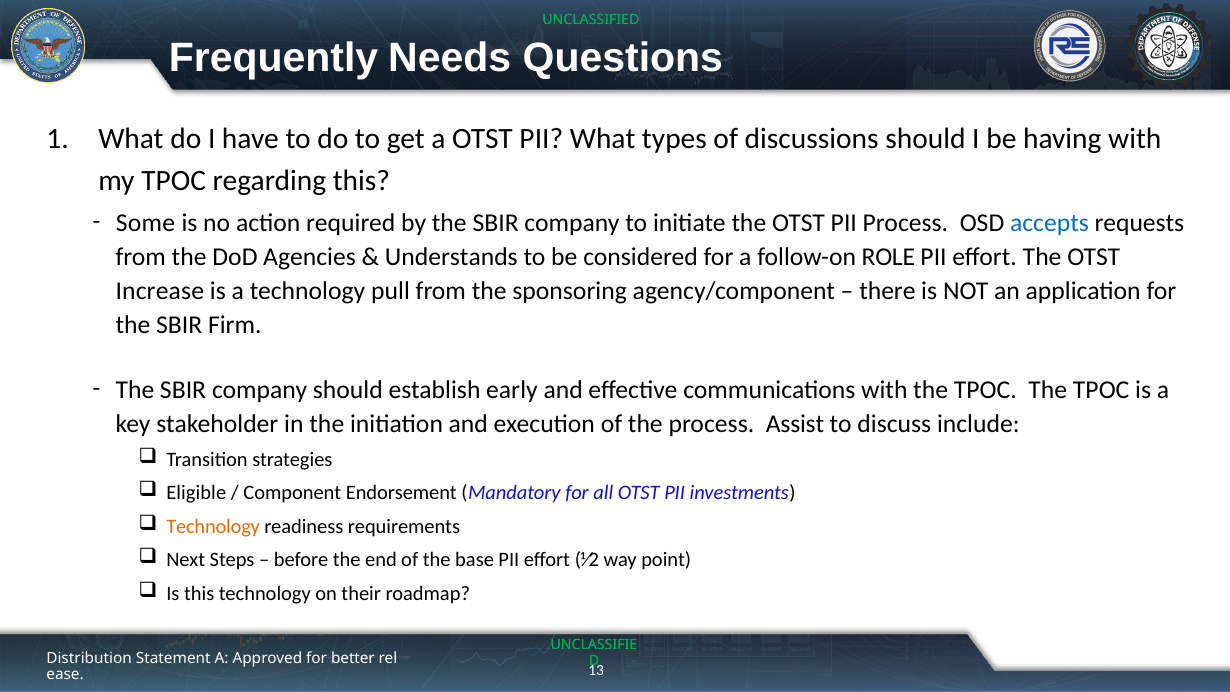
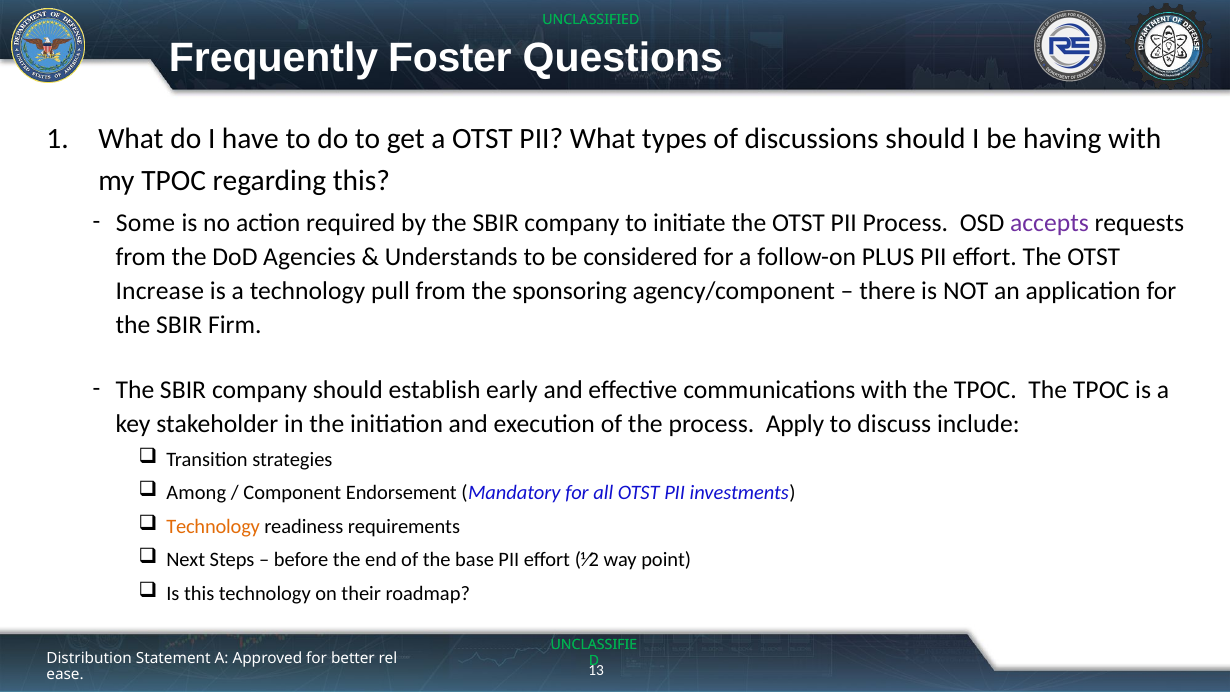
Needs: Needs -> Foster (450, 58)
accepts colour: blue -> purple (1049, 223)
ROLE: ROLE -> PLUS (888, 257)
Assist: Assist -> Apply (795, 424)
Eligible: Eligible -> Among (196, 493)
